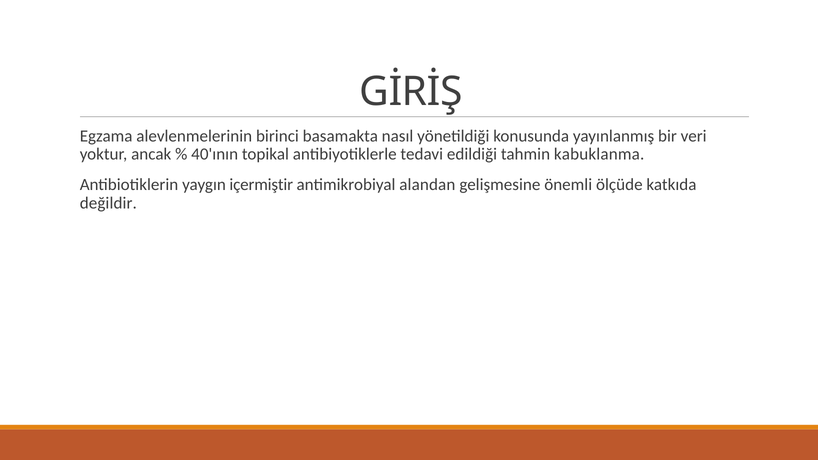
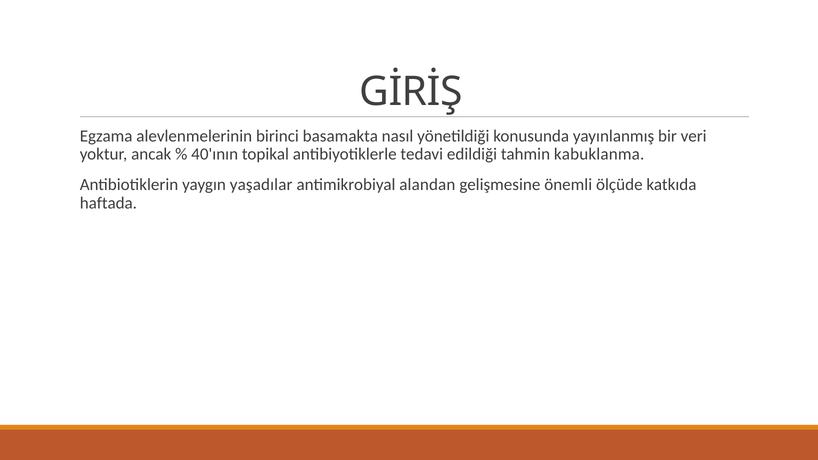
içermiştir: içermiştir -> yaşadılar (261, 185)
değildir: değildir -> haftada (108, 203)
